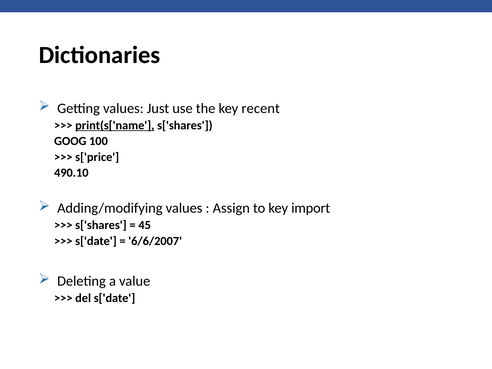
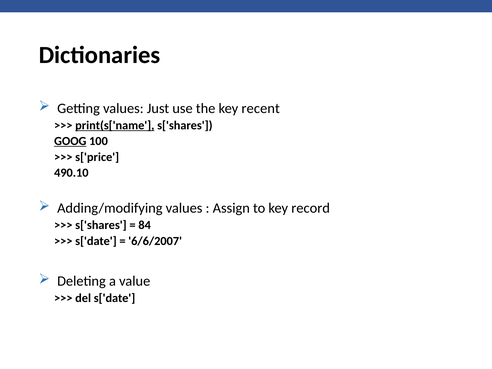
GOOG underline: none -> present (70, 141)
import: import -> record (311, 208)
45: 45 -> 84 (145, 225)
